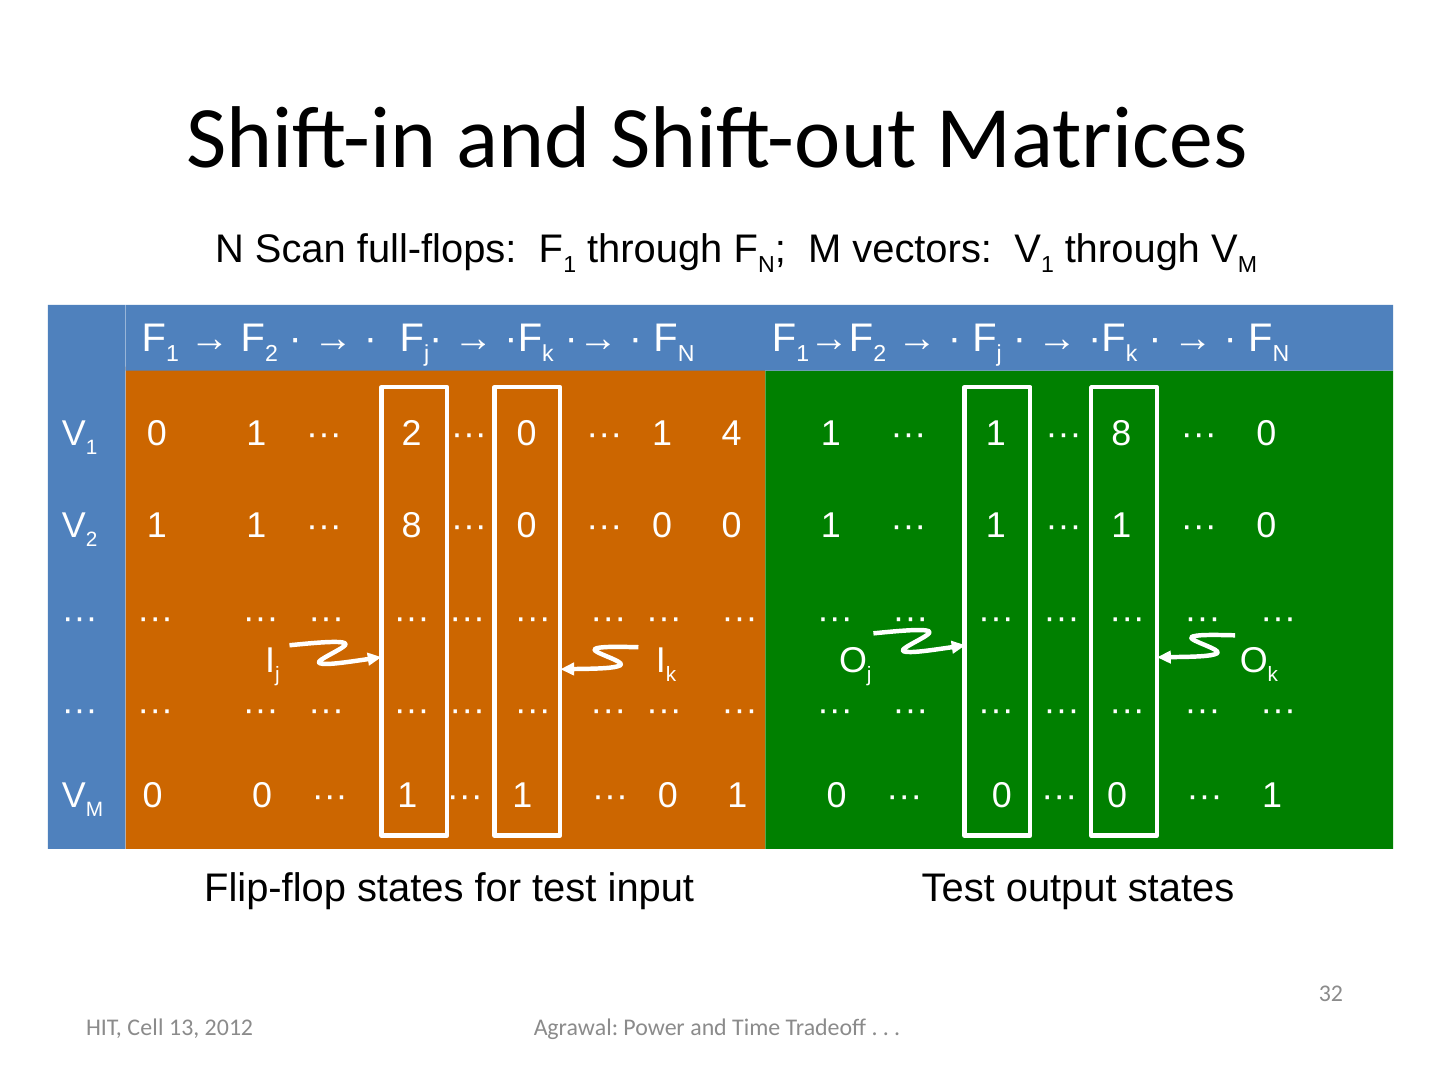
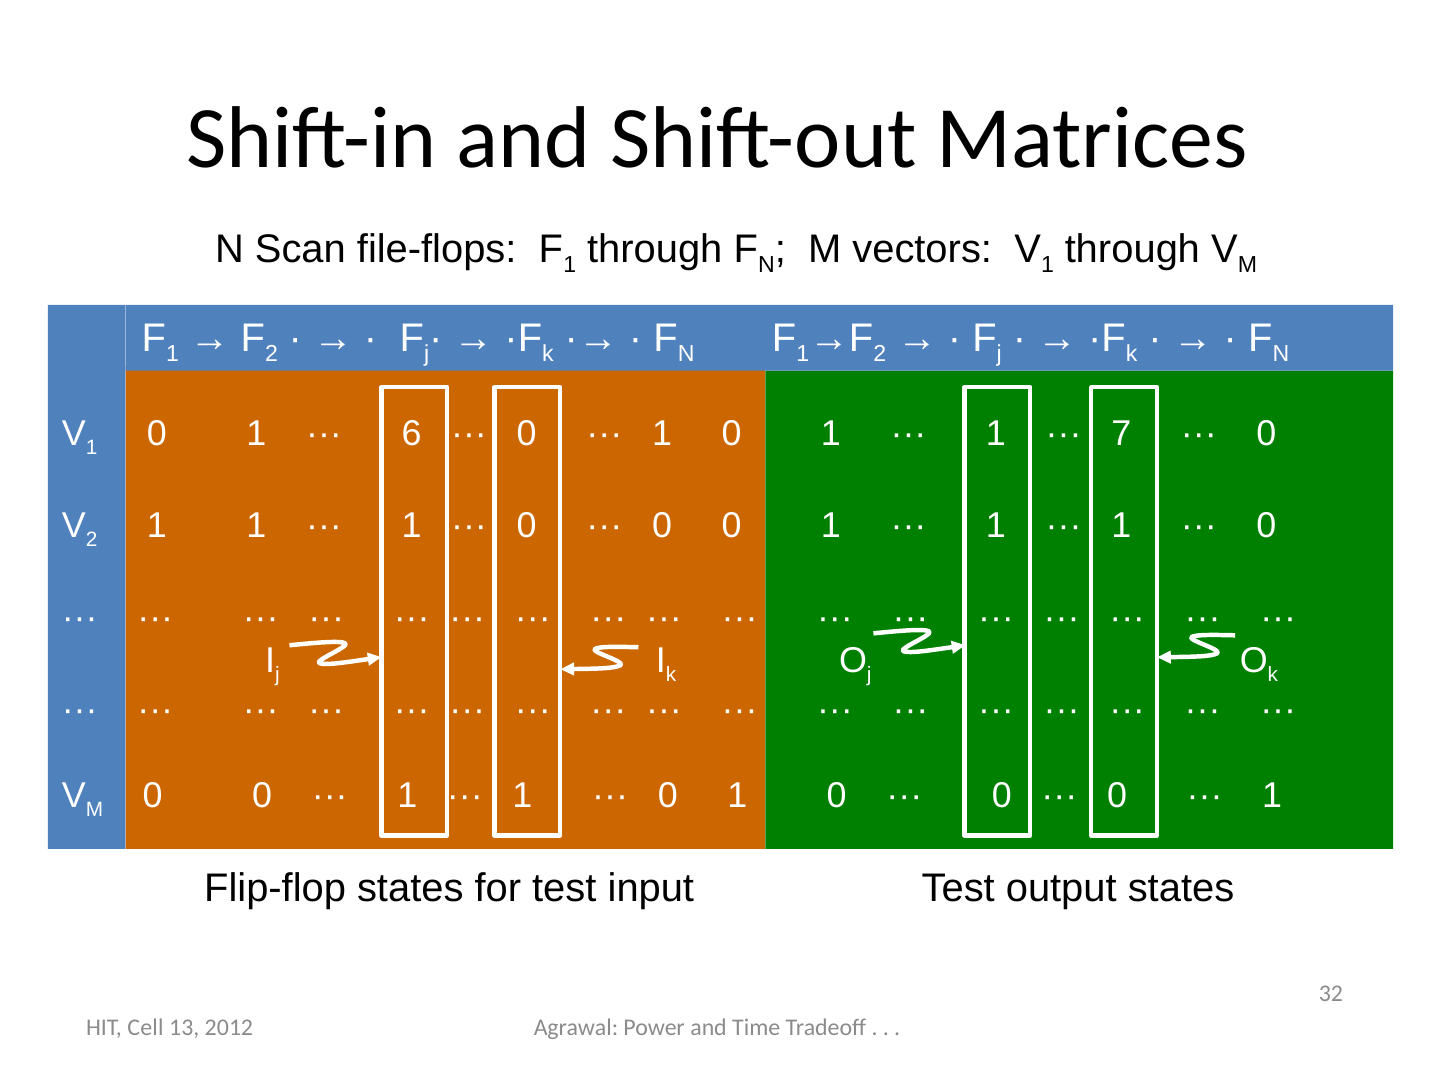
full-flops: full-flops -> file-flops (437, 249)
2: 2 -> 6 (412, 434)
4: 4 -> 0 (732, 434)
8: 8 -> 7 (1121, 434)
8: 8 -> 1 (412, 525)
